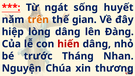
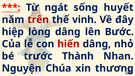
trên colour: orange -> red (38, 20)
gian: gian -> vinh (84, 20)
Đàng: Đàng -> Bước (119, 32)
Tháng: Tháng -> Thành (78, 56)
